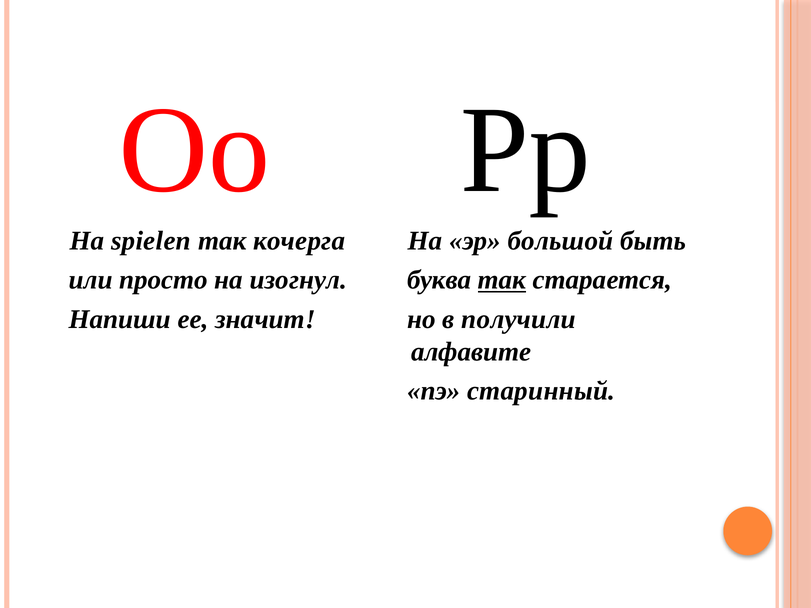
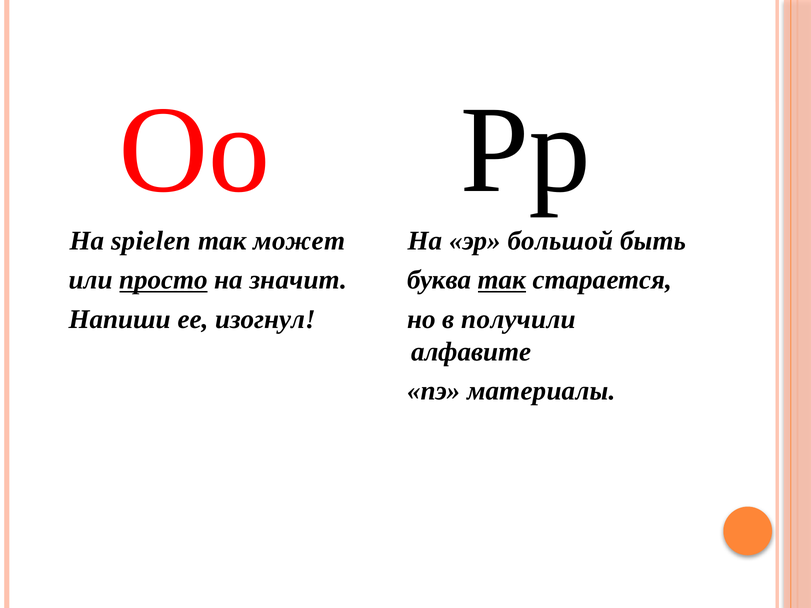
кочерга: кочерга -> может (299, 241)
просто underline: none -> present (164, 280)
изогнул: изогнул -> значит (298, 280)
значит: значит -> изогнул (265, 319)
старинный: старинный -> материалы (541, 391)
